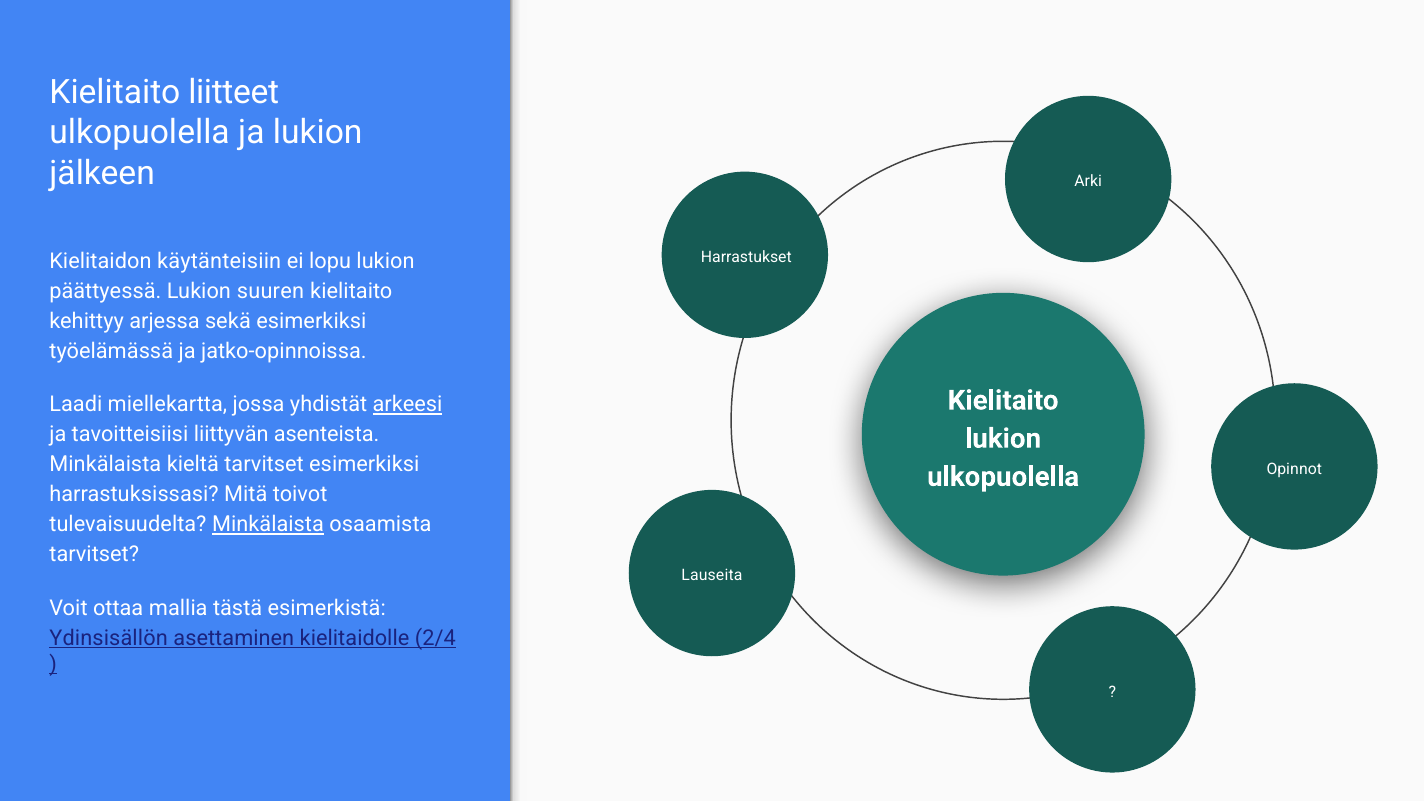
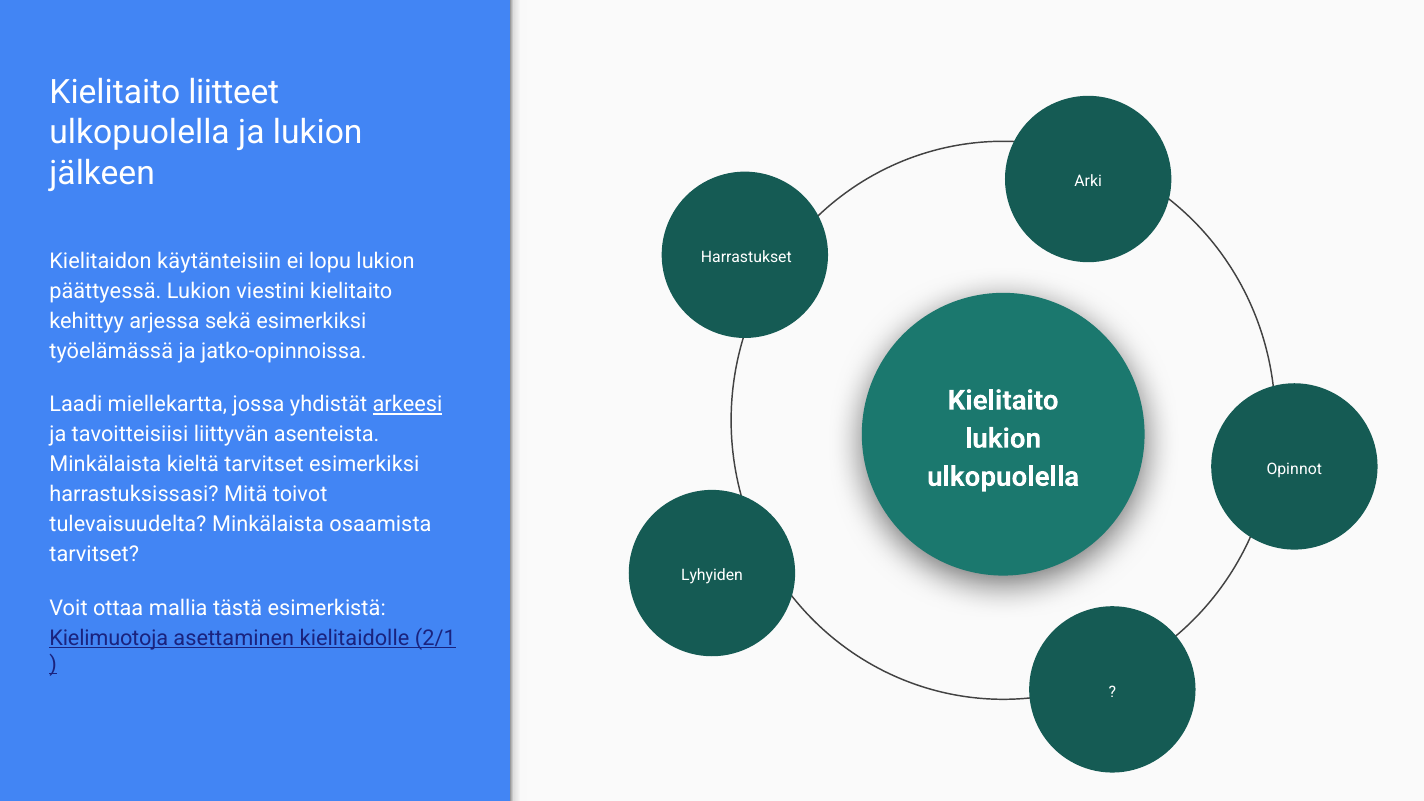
suuren: suuren -> viestini (271, 291)
Minkälaista underline: present -> none (268, 525)
Lauseita: Lauseita -> Lyhyiden (712, 576)
Ydinsisällön: Ydinsisällön -> Kielimuotoja (109, 638)
2/4: 2/4 -> 2/1 (435, 638)
